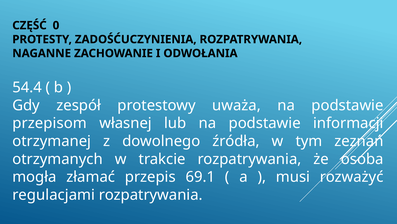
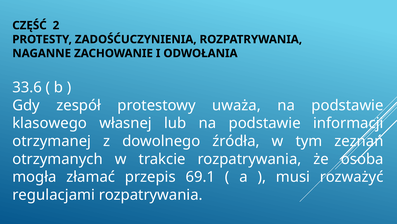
0: 0 -> 2 (56, 25)
54.4: 54.4 -> 33.6 (27, 87)
przepisom: przepisom -> klasowego (50, 123)
